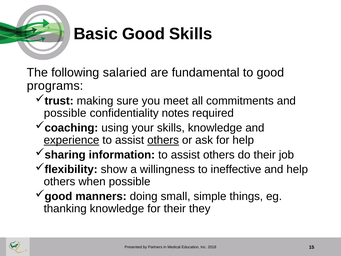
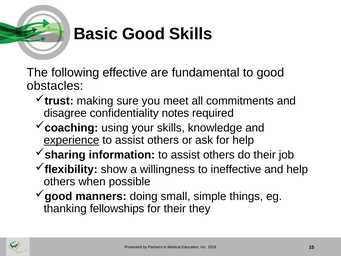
salaried: salaried -> effective (125, 72)
programs: programs -> obstacles (55, 86)
possible: possible -> disagree (65, 113)
others underline: present -> none (163, 140)
thanking knowledge: knowledge -> fellowships (117, 208)
